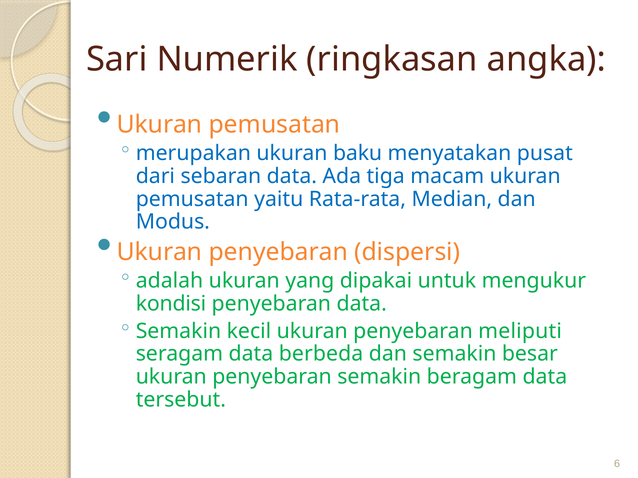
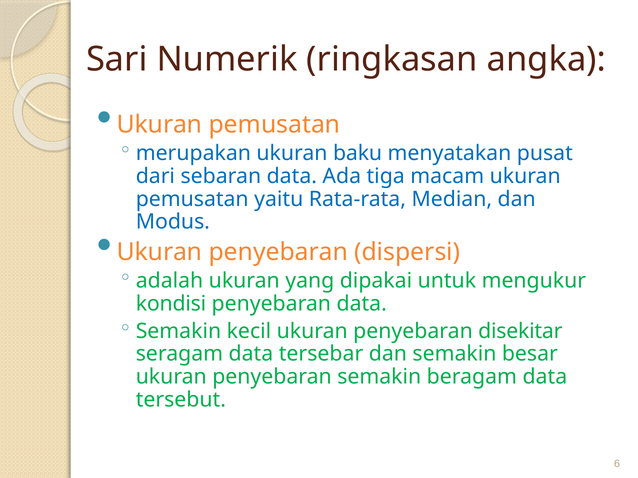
meliputi: meliputi -> disekitar (520, 331)
berbeda: berbeda -> tersebar (321, 354)
